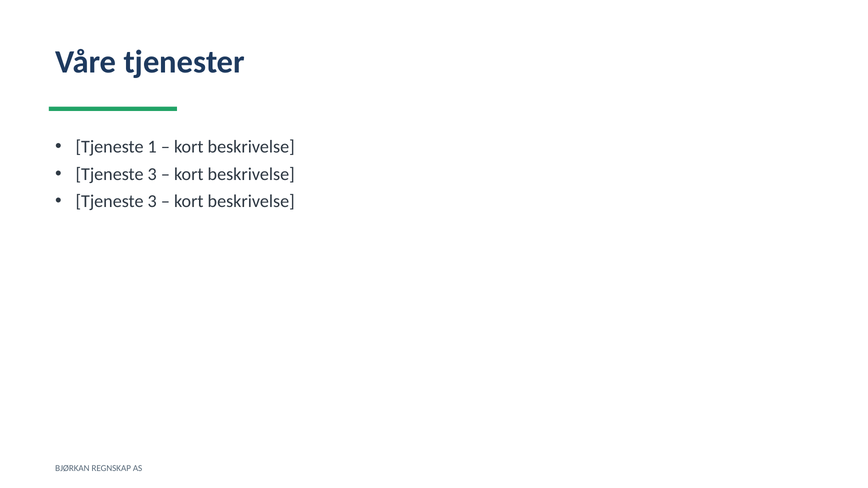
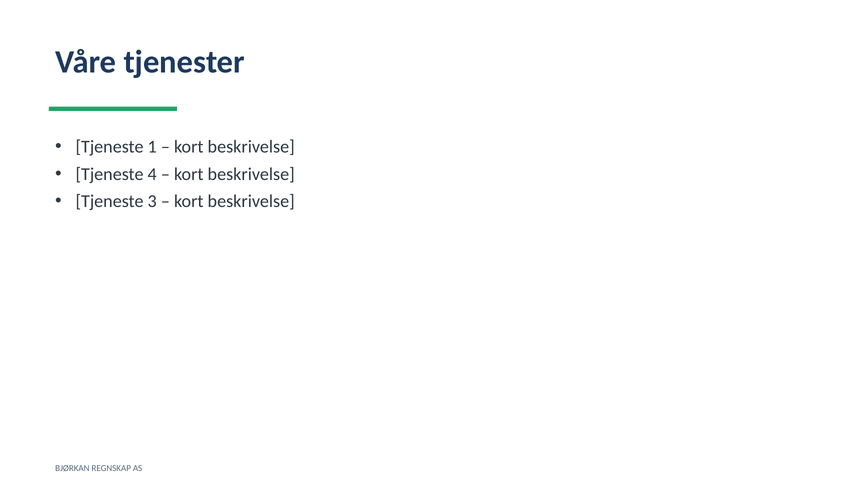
3: 3 -> 4 (152, 174)
